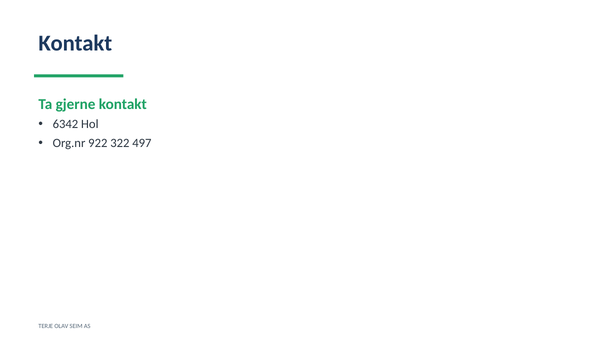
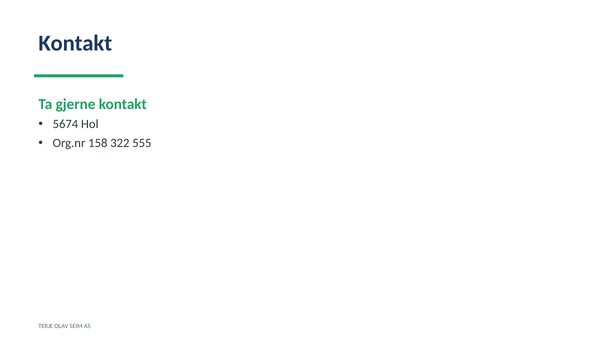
6342: 6342 -> 5674 (65, 124)
922: 922 -> 158 (98, 143)
497: 497 -> 555 (142, 143)
